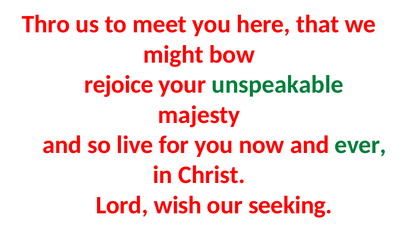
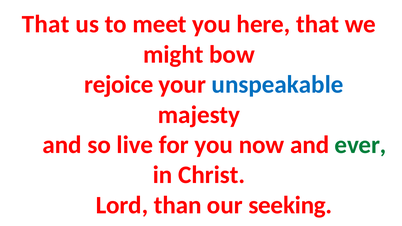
Thro: Thro -> That (46, 24)
unspeakable colour: green -> blue (278, 85)
wish: wish -> than (178, 205)
